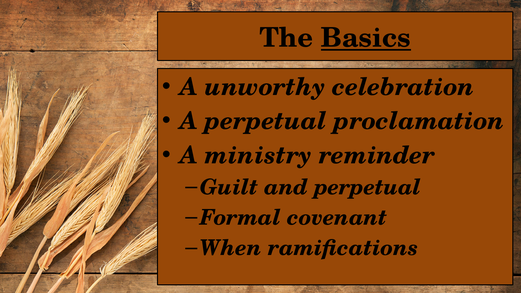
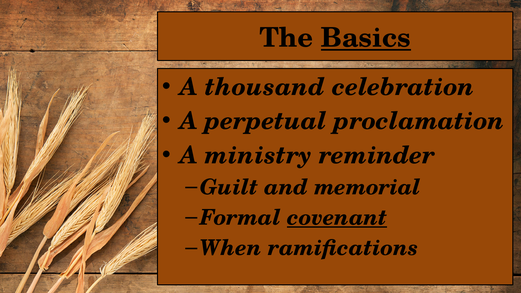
unworthy: unworthy -> thousand (265, 87)
and perpetual: perpetual -> memorial (367, 187)
covenant underline: none -> present (337, 218)
